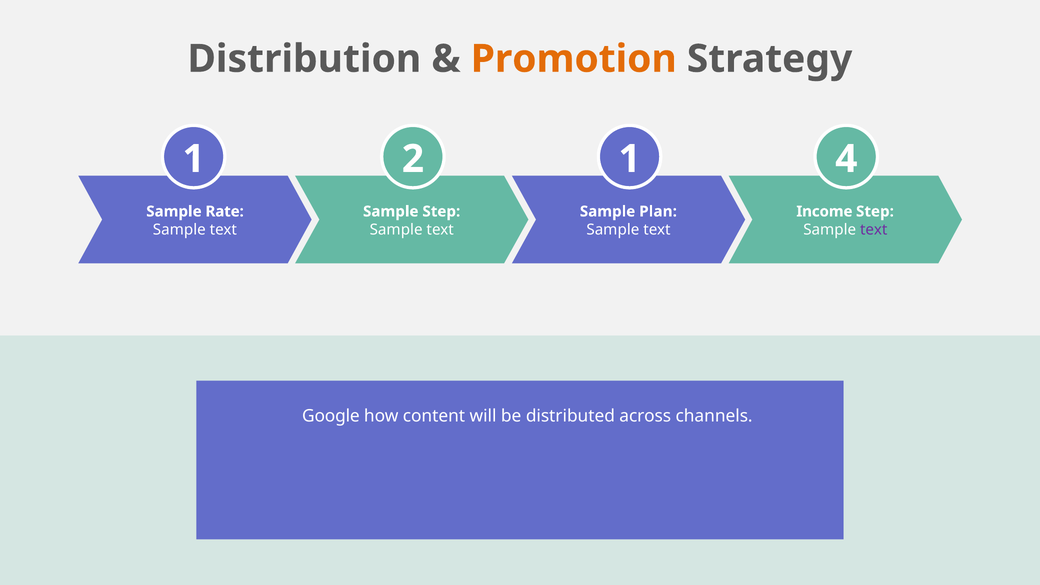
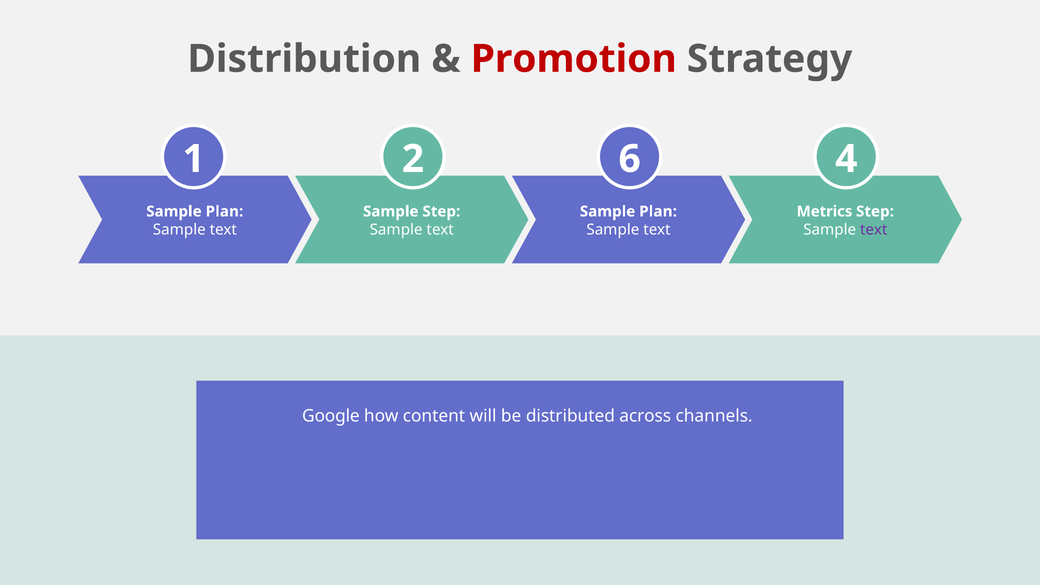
Promotion colour: orange -> red (574, 59)
2 1: 1 -> 6 (630, 159)
Rate: Rate -> Plan (224, 211)
Income: Income -> Metrics (824, 211)
